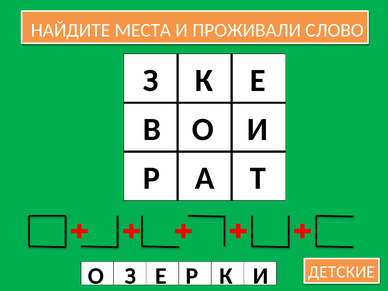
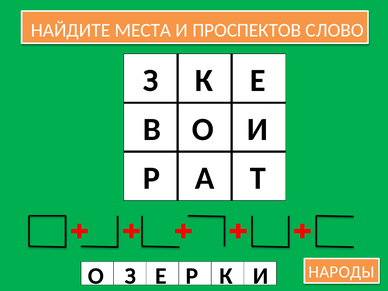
ПРОЖИВАЛИ: ПРОЖИВАЛИ -> ПРОСПЕКТОВ (247, 30)
ДЕТСКИЕ: ДЕТСКИЕ -> НАРОДЫ (341, 272)
